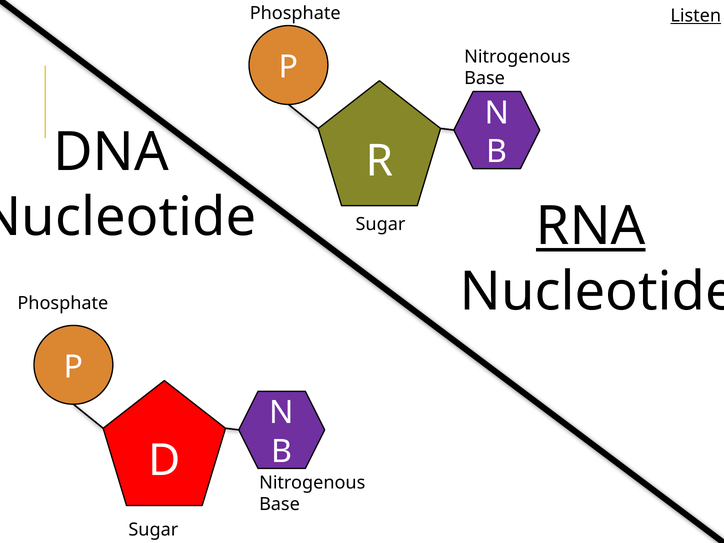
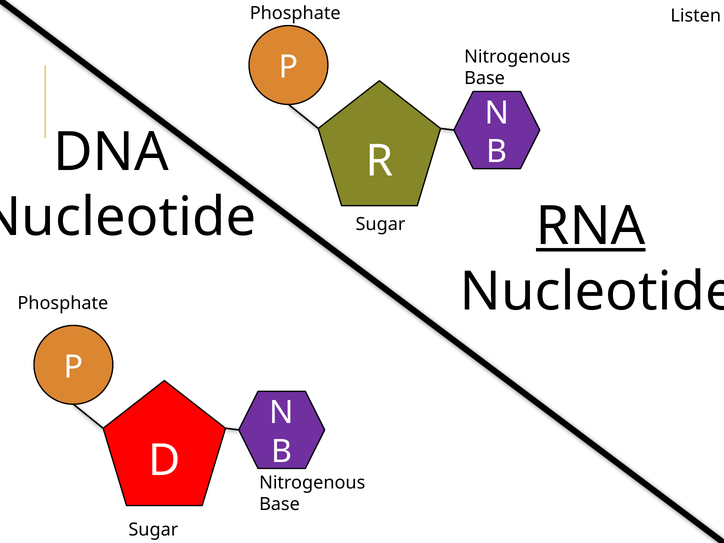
Listen underline: present -> none (696, 16)
